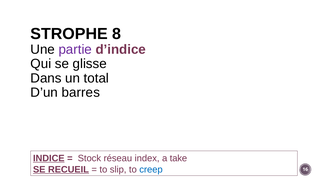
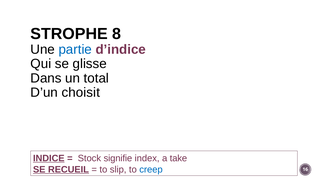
partie colour: purple -> blue (75, 49)
barres: barres -> choisit (81, 93)
réseau: réseau -> signifie (118, 158)
